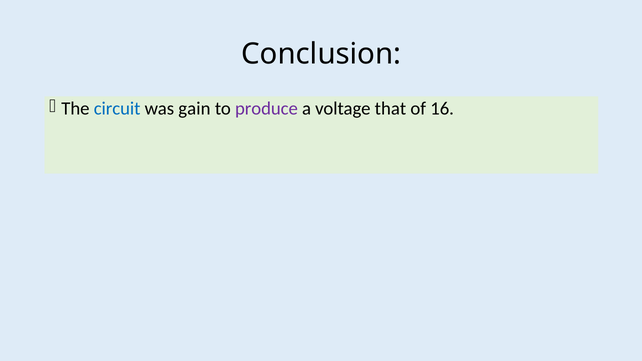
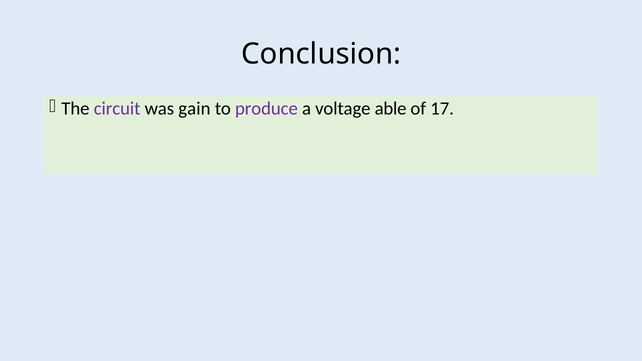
circuit colour: blue -> purple (117, 109)
that: that -> able (391, 109)
16: 16 -> 17 (442, 109)
